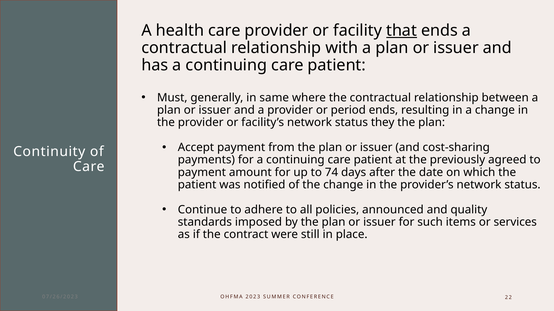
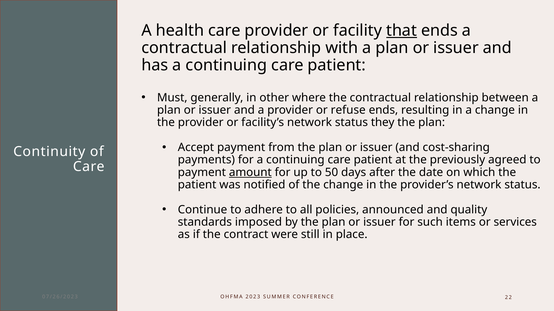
same: same -> other (274, 98)
period: period -> refuse (348, 110)
amount underline: none -> present (250, 173)
74: 74 -> 50 (332, 173)
